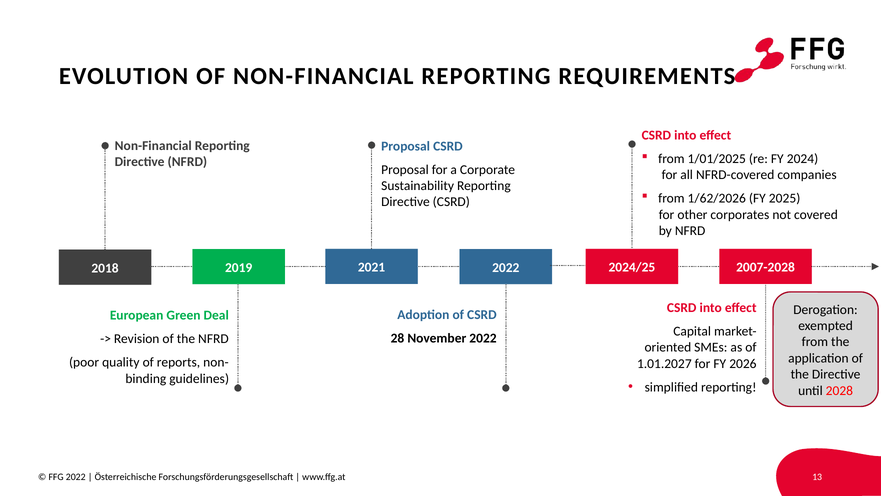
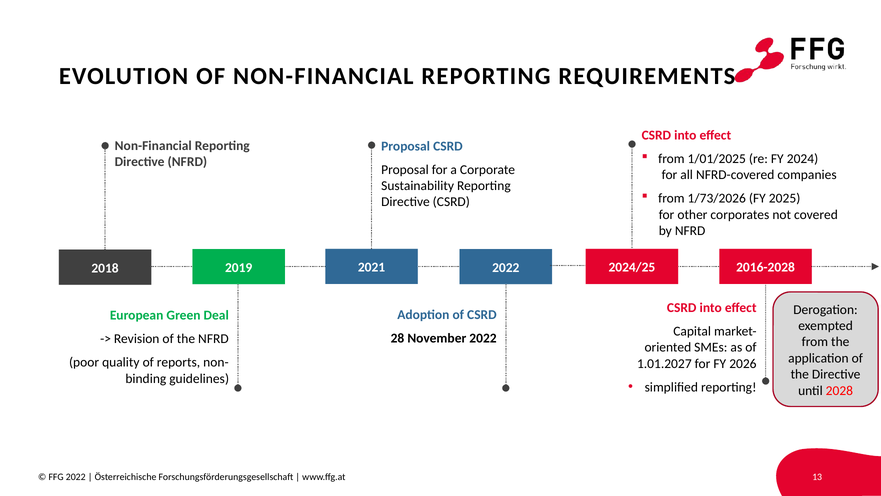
1/62/2026: 1/62/2026 -> 1/73/2026 (717, 198)
2007-2028: 2007-2028 -> 2016-2028 (766, 267)
